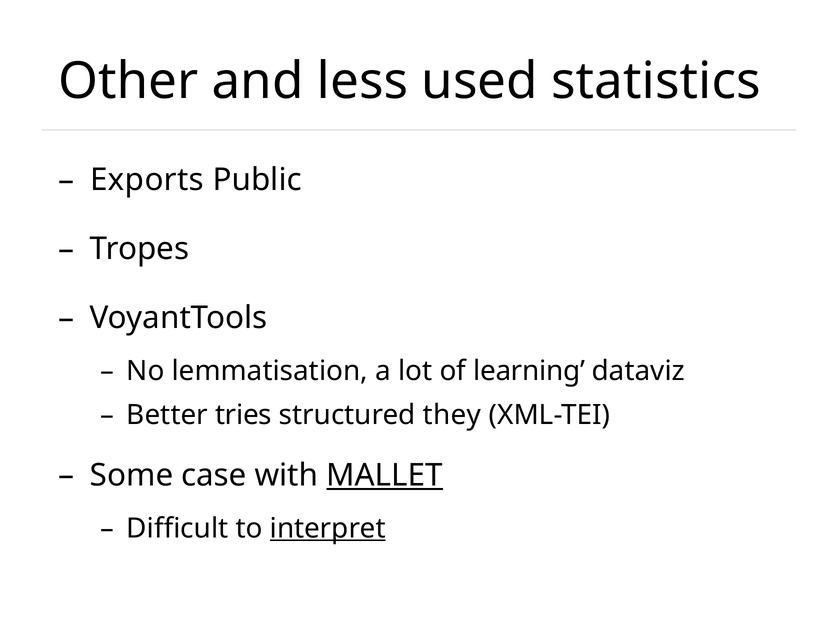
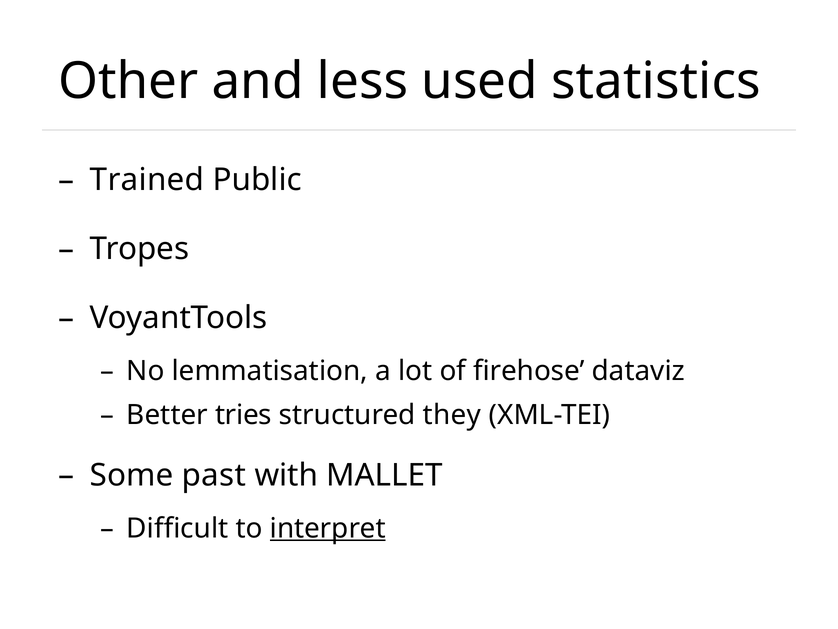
Exports: Exports -> Trained (147, 180)
learning: learning -> firehose (529, 371)
case: case -> past (214, 475)
MALLET underline: present -> none (385, 475)
